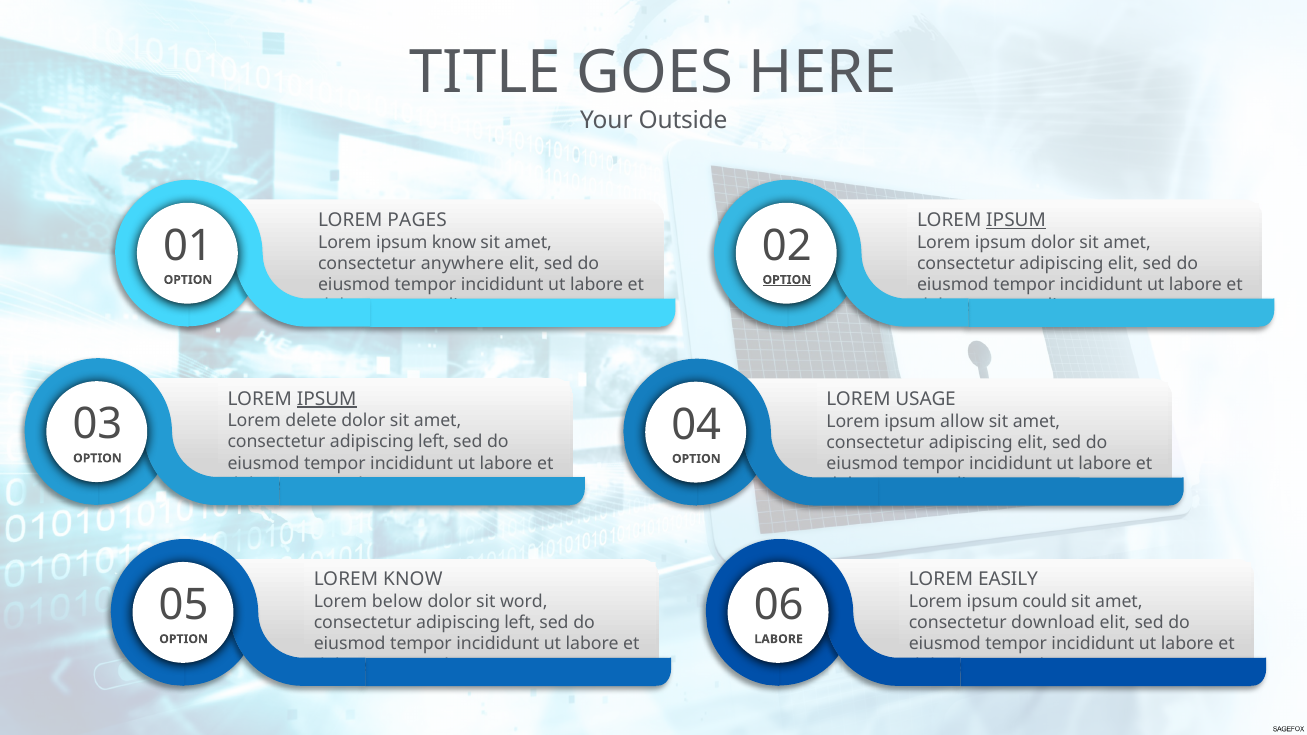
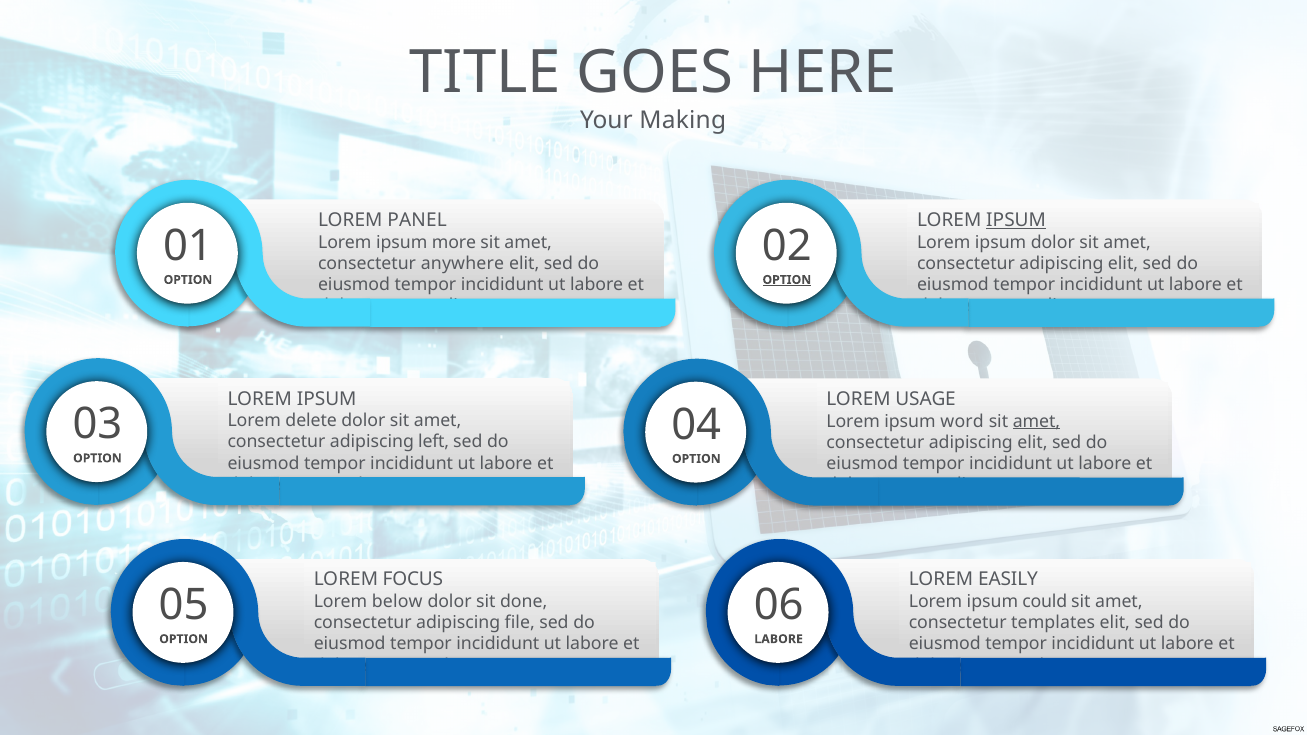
Outside: Outside -> Making (683, 121)
PAGES: PAGES -> PANEL (417, 220)
ipsum know: know -> more (454, 242)
IPSUM underline: present -> none (327, 399)
allow: allow -> word (962, 421)
amet underline: none -> present (1036, 421)
KNOW: KNOW -> FOCUS (413, 580)
word: word -> done (524, 602)
left: left -> file (520, 623)
download: download -> templates (1053, 623)
